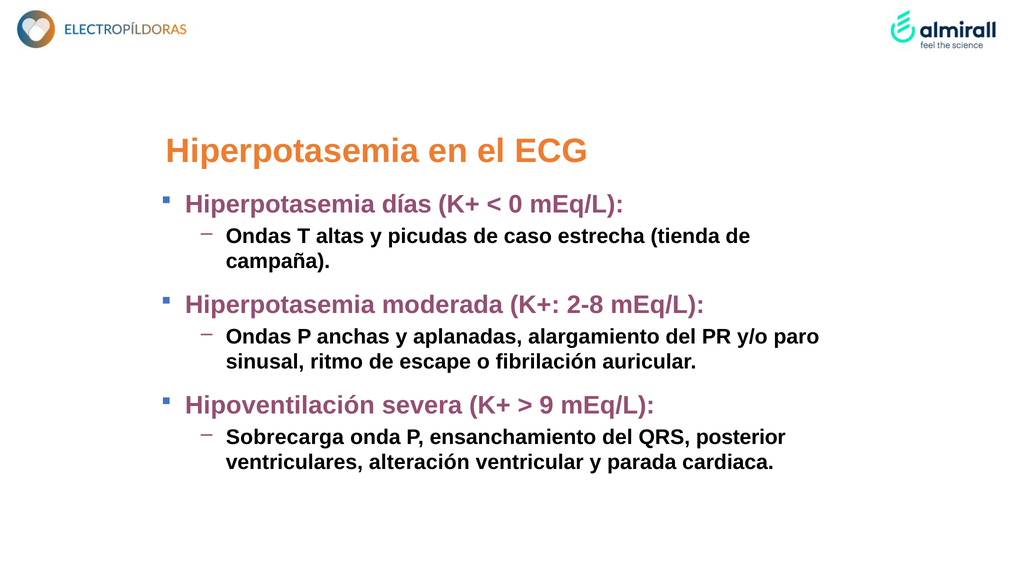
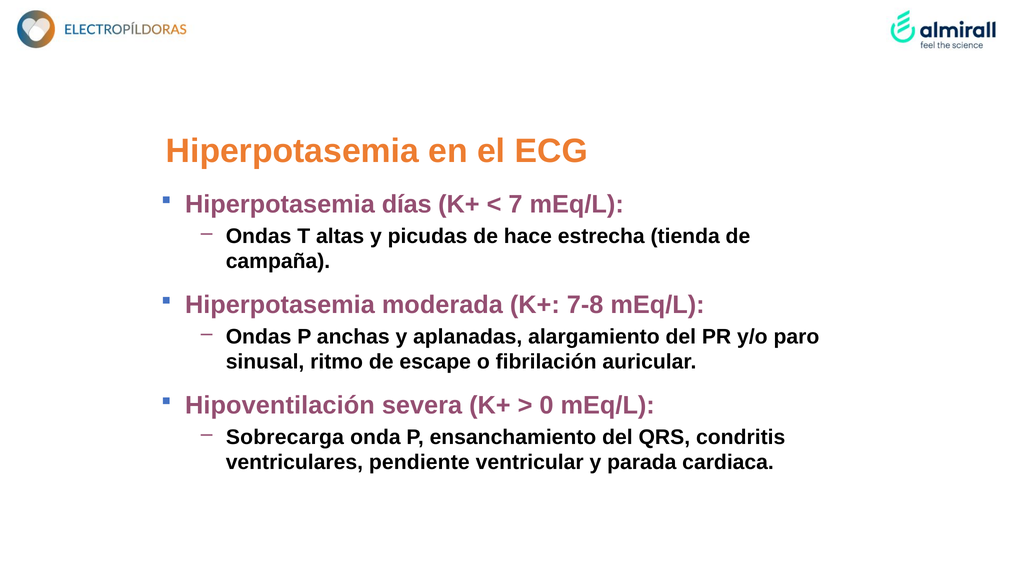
0: 0 -> 7 (515, 204)
caso: caso -> hace (528, 236)
2-8: 2-8 -> 7-8 (585, 305)
9: 9 -> 0 (547, 405)
posterior: posterior -> condritis (741, 437)
alteración: alteración -> pendiente (419, 462)
